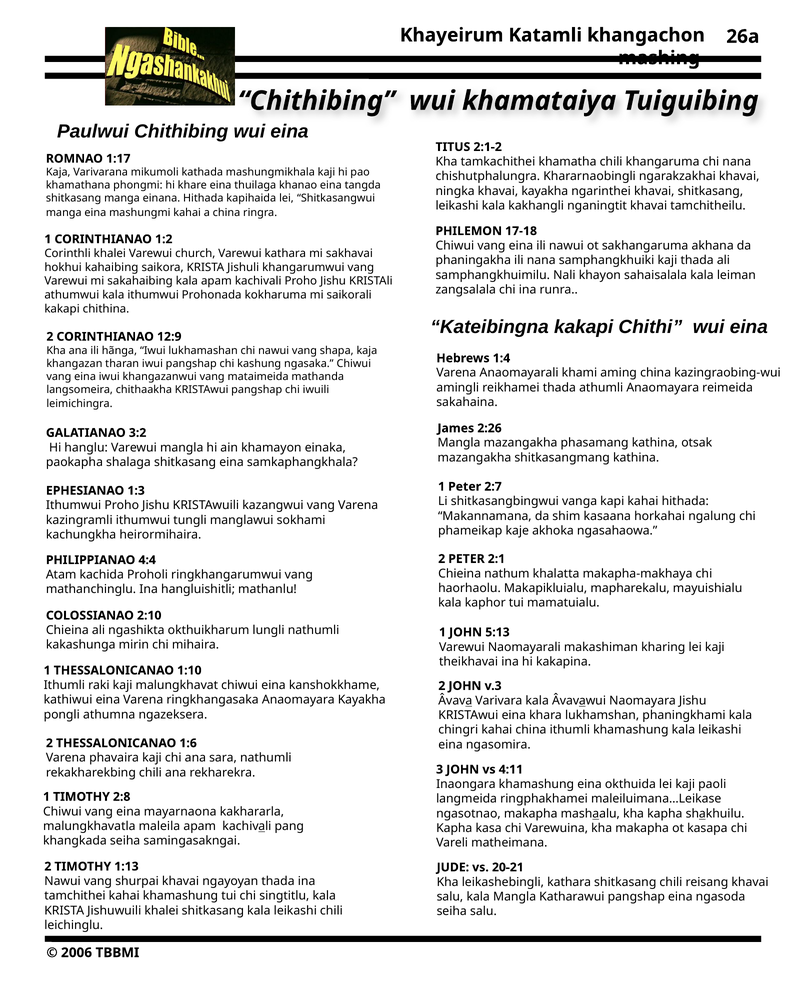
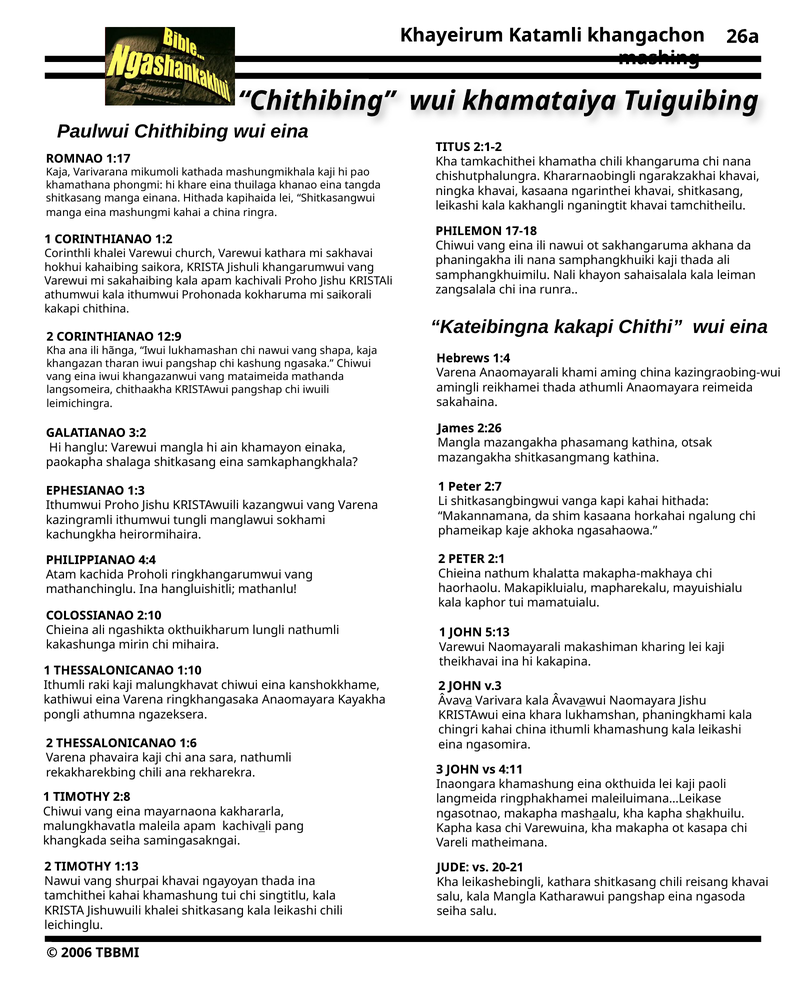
khavai kayakha: kayakha -> kasaana (545, 191)
